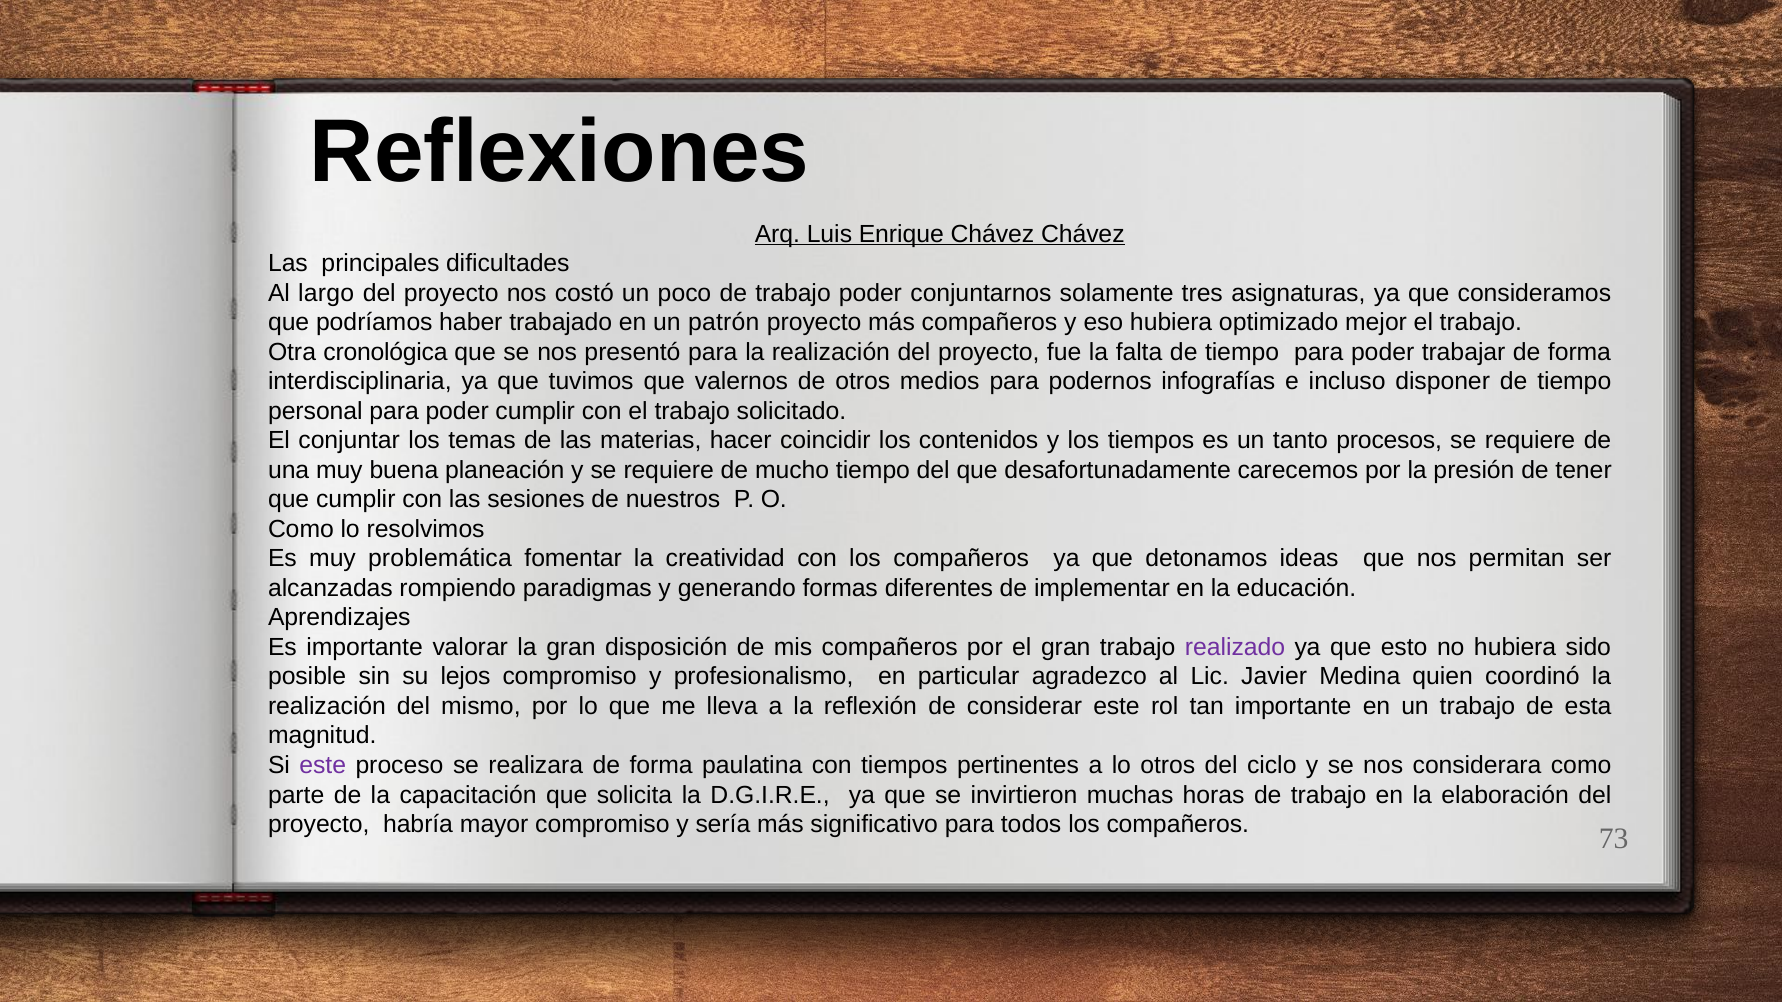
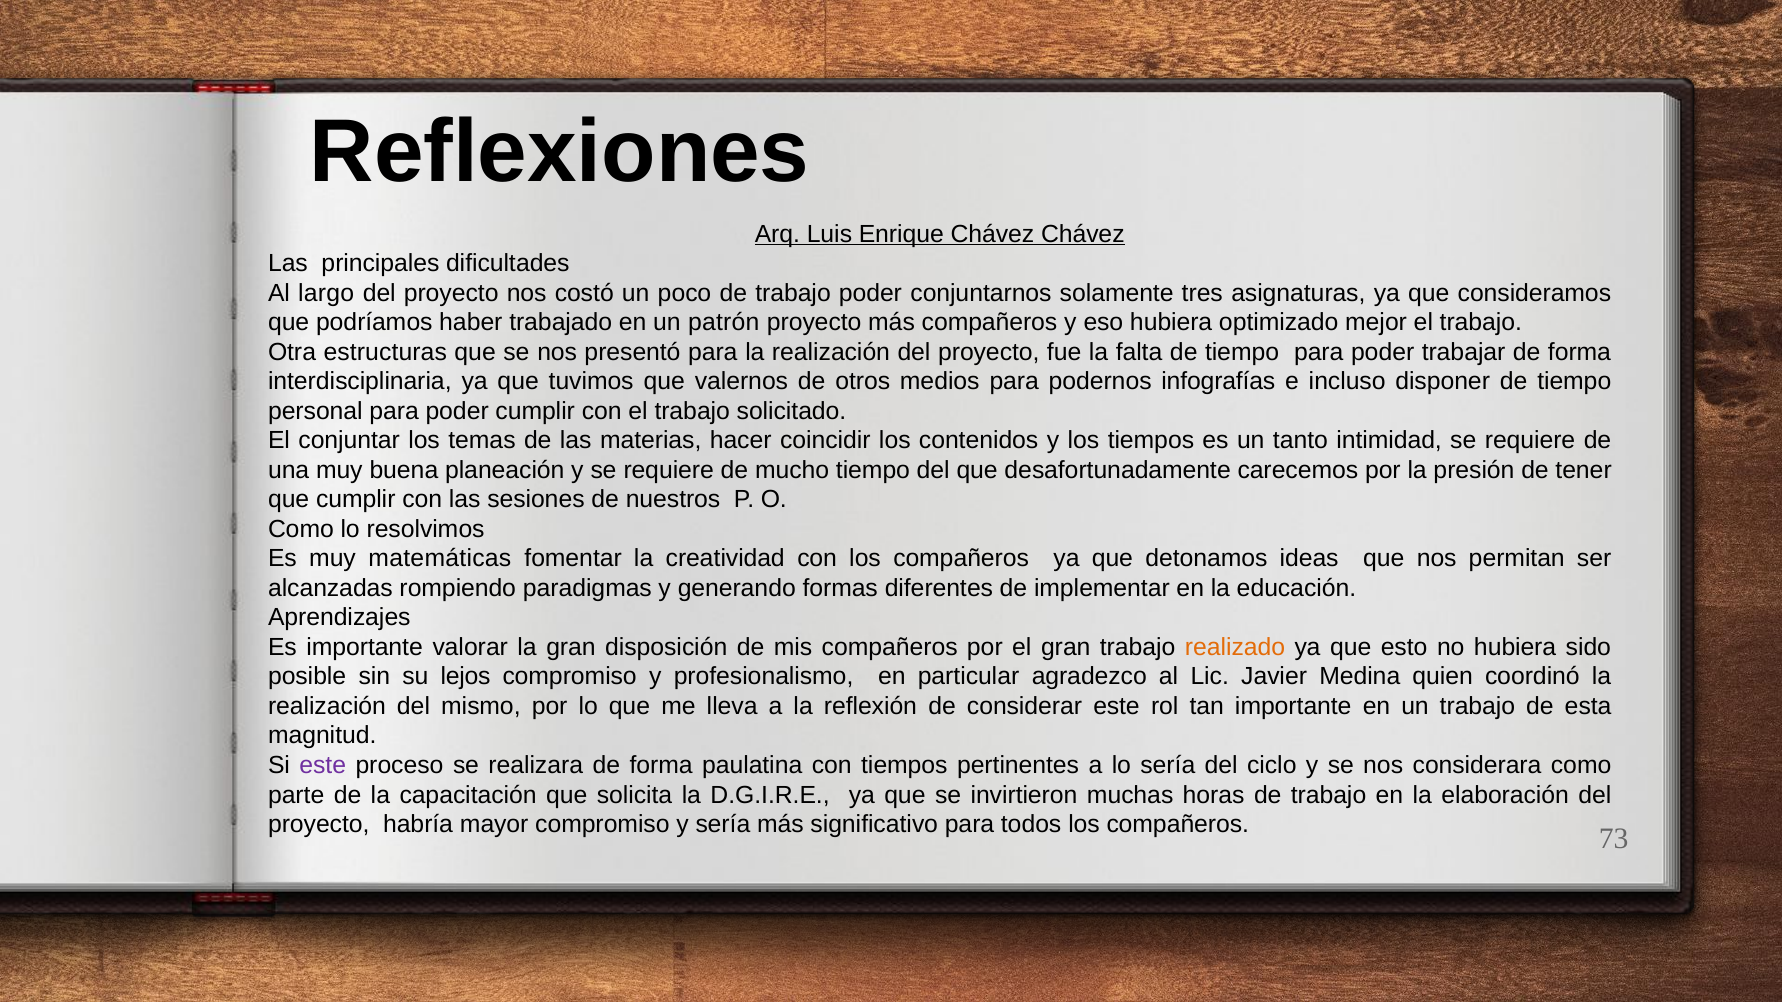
cronológica: cronológica -> estructuras (385, 352)
procesos: procesos -> intimidad (1389, 441)
problemática: problemática -> matemáticas (440, 559)
realizado colour: purple -> orange (1235, 648)
lo otros: otros -> sería (1168, 766)
